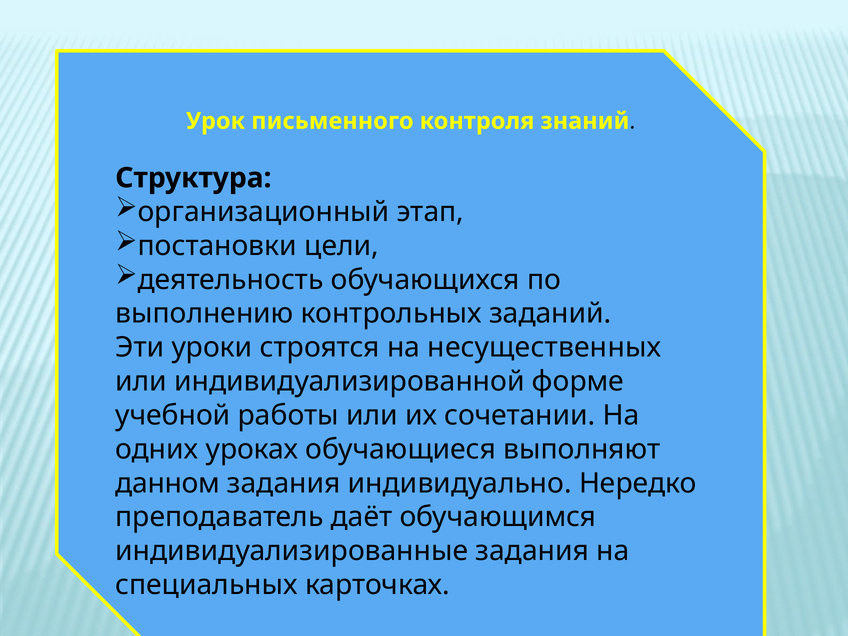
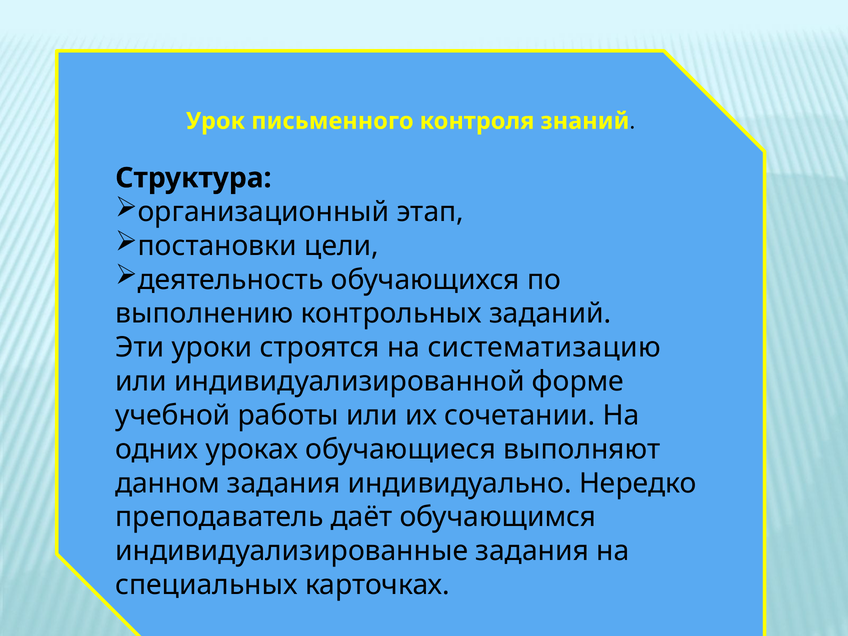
несущественных: несущественных -> систематизацию (544, 348)
